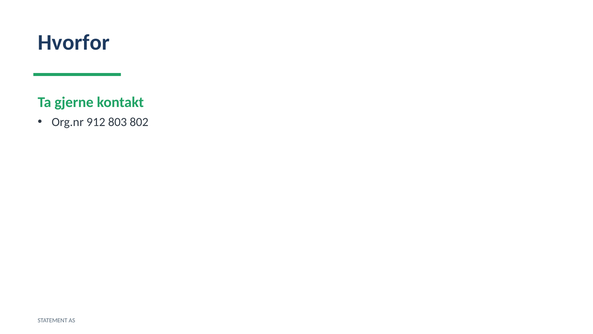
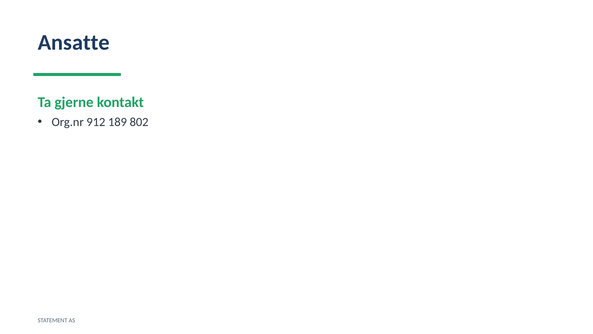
Hvorfor: Hvorfor -> Ansatte (74, 42)
803: 803 -> 189 (117, 122)
